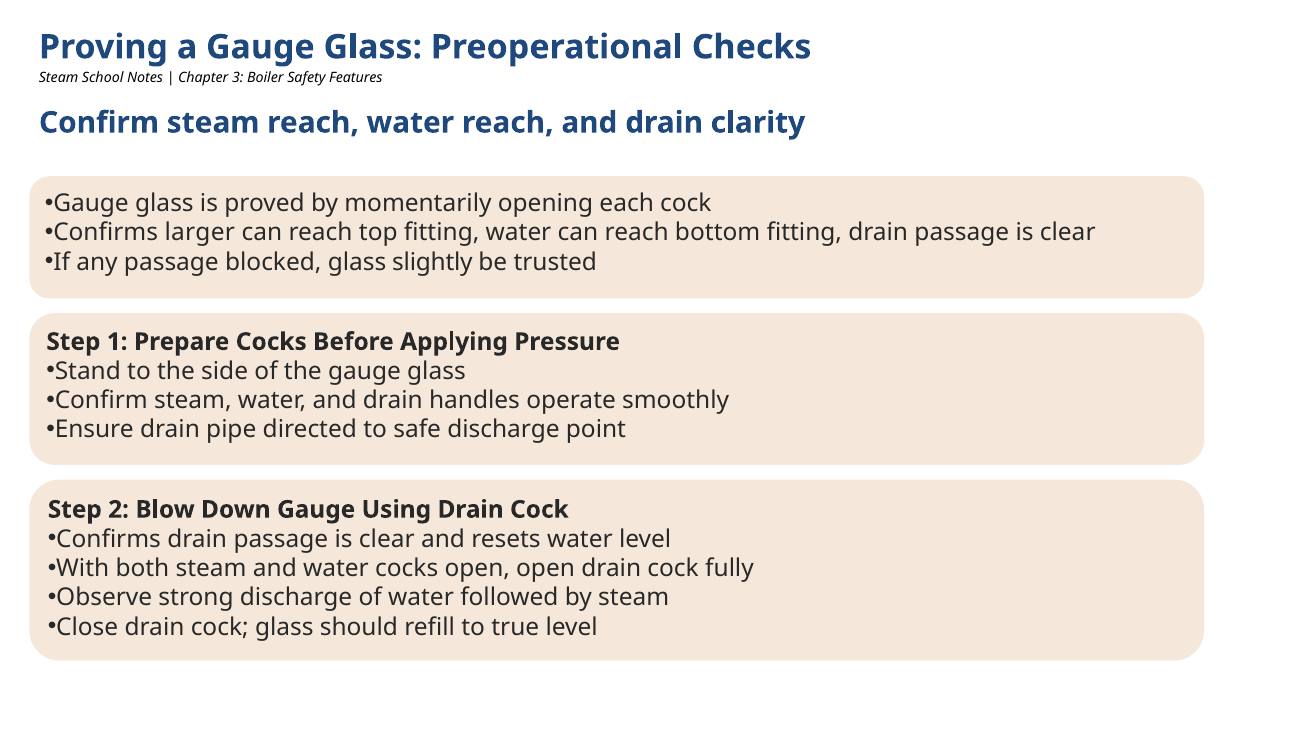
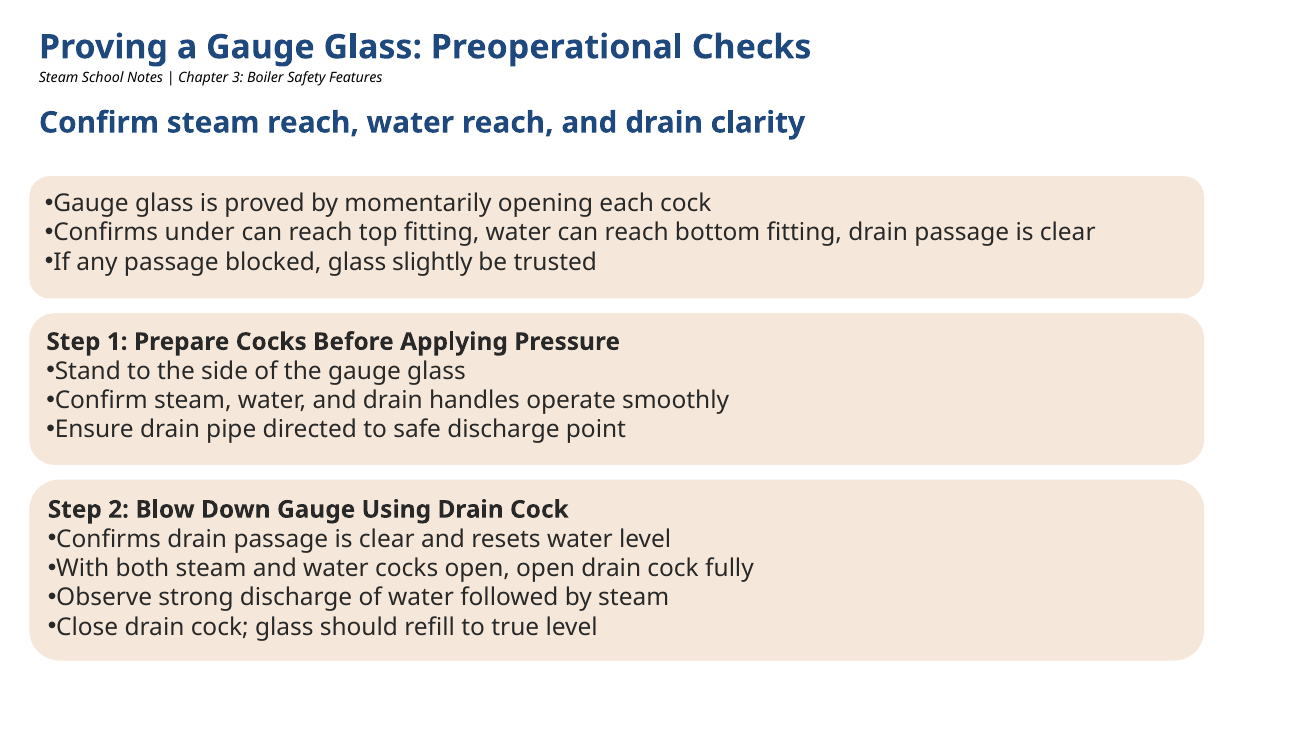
larger: larger -> under (200, 233)
